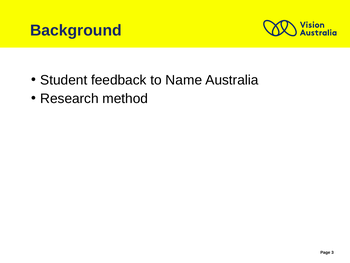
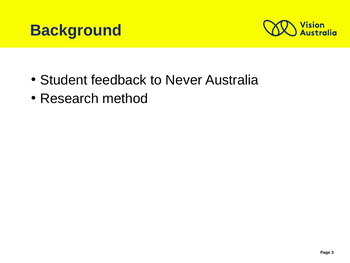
Name: Name -> Never (184, 80)
